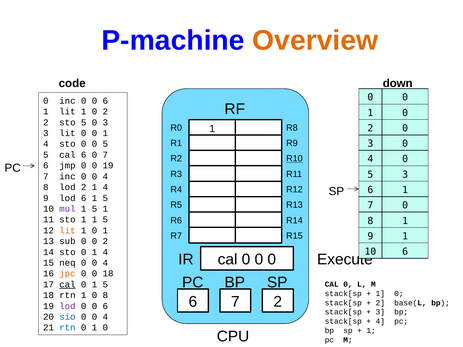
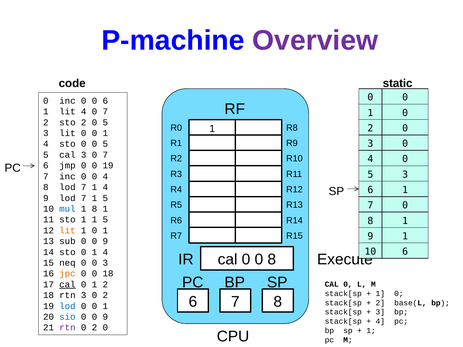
Overview colour: orange -> purple (315, 41)
down: down -> static (398, 83)
1 lit 1: 1 -> 4 (84, 112)
2: 2 -> 7 (105, 112)
sto 5: 5 -> 2 (84, 123)
3: 3 -> 5 (105, 123)
cal 6: 6 -> 3 (84, 155)
R10 underline: present -> none (294, 159)
8 lod 2: 2 -> 7 (84, 187)
9 lod 6: 6 -> 7 (84, 198)
mul colour: purple -> blue (67, 209)
5: 5 -> 8 (94, 209)
sub 0 0 2: 2 -> 9 (105, 241)
0 0 0: 0 -> 8 (272, 260)
neq 0 0 4: 4 -> 3 (105, 263)
0 1 5: 5 -> 2 (105, 285)
rtn 1: 1 -> 3 (84, 295)
8: 8 -> 2 (105, 295)
7 2: 2 -> 8 (278, 302)
lod colour: purple -> blue (67, 306)
6: 6 -> 1 (105, 306)
4: 4 -> 9 (105, 317)
rtn colour: blue -> purple (67, 328)
1: 1 -> 2 (94, 328)
